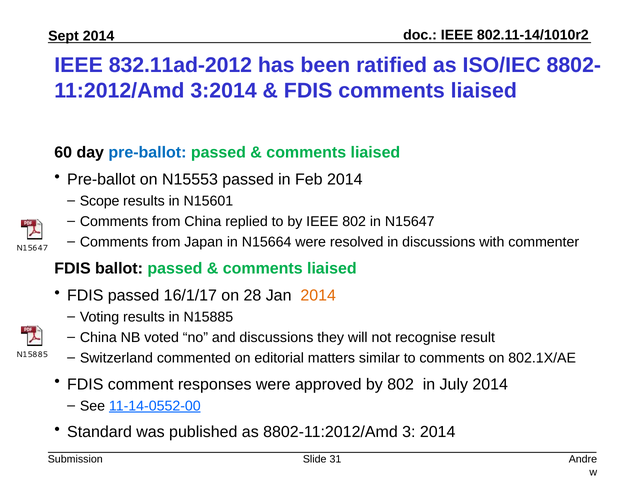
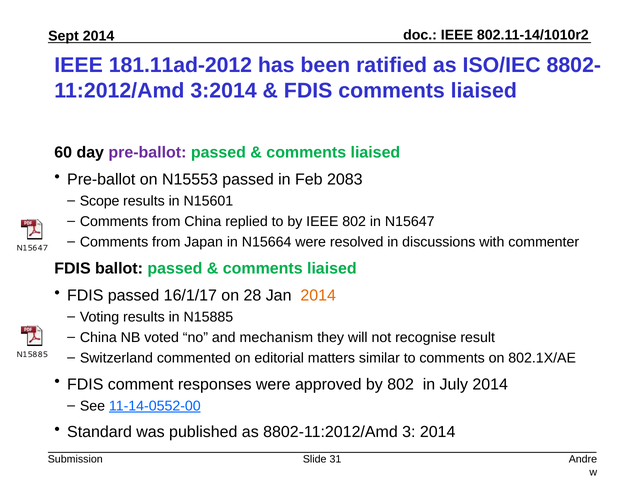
832.11ad-2012: 832.11ad-2012 -> 181.11ad-2012 (180, 65)
pre-ballot colour: blue -> purple (147, 152)
Feb 2014: 2014 -> 2083 (345, 180)
and discussions: discussions -> mechanism (276, 338)
